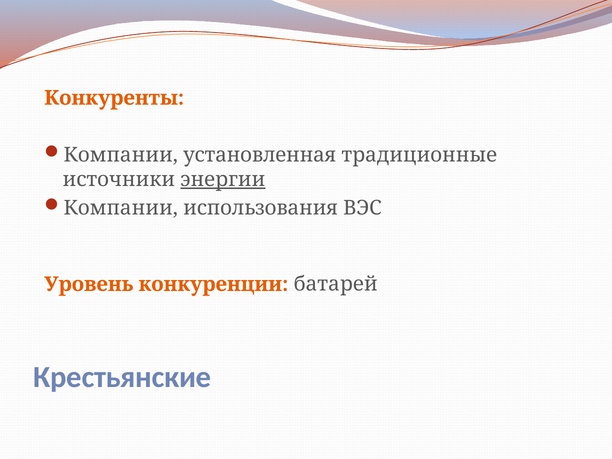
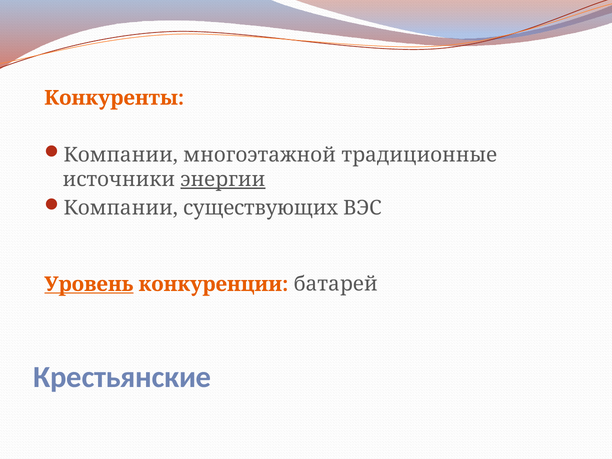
установленная: установленная -> многоэтажной (260, 155)
использования: использования -> существующих (261, 208)
Уровень underline: none -> present (89, 284)
